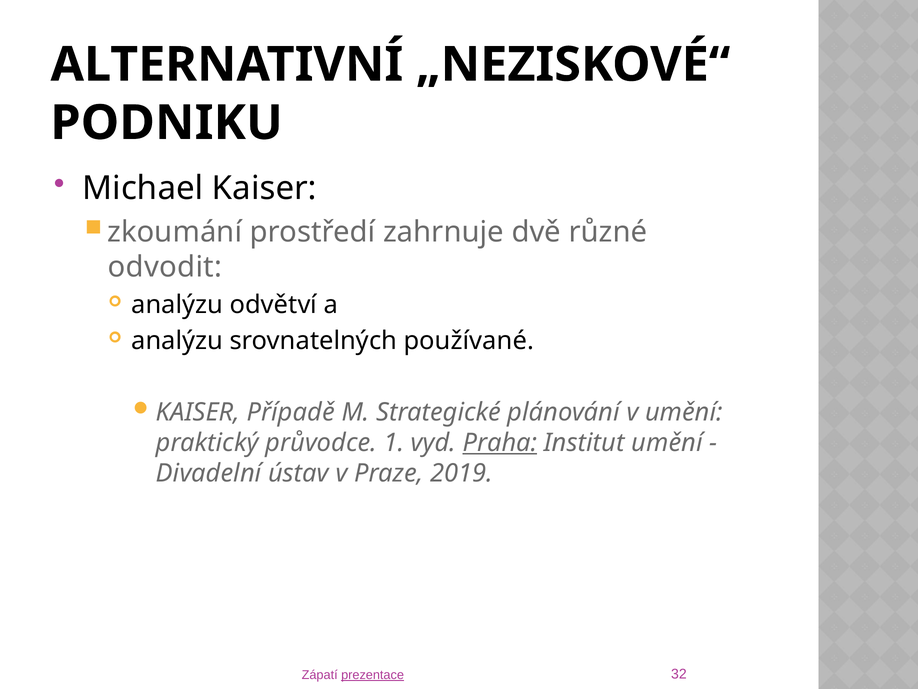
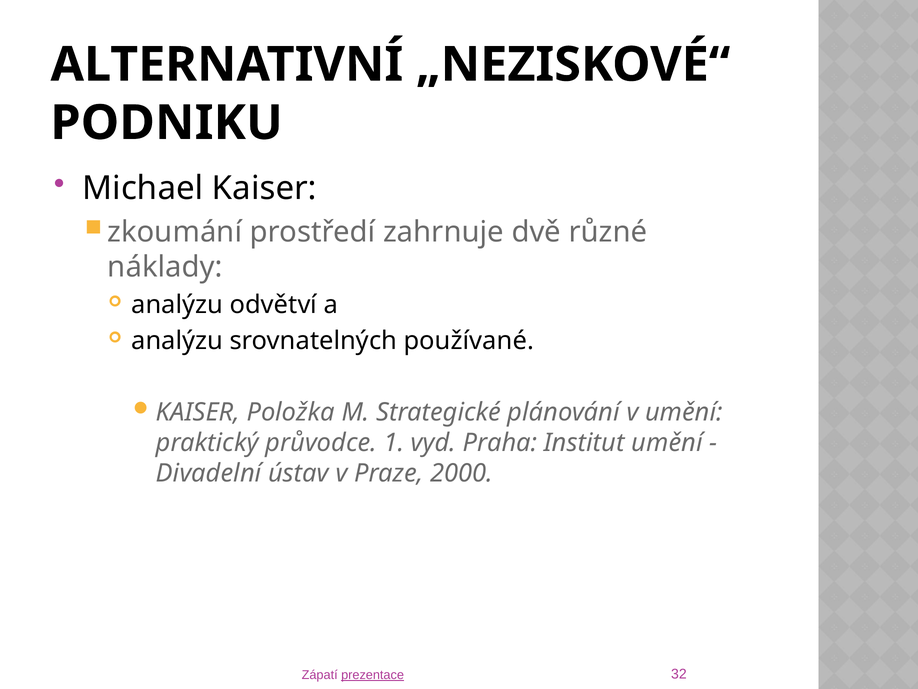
odvodit: odvodit -> náklady (165, 267)
Případě: Případě -> Položka (291, 412)
Praha underline: present -> none (500, 443)
2019: 2019 -> 2000 (461, 473)
